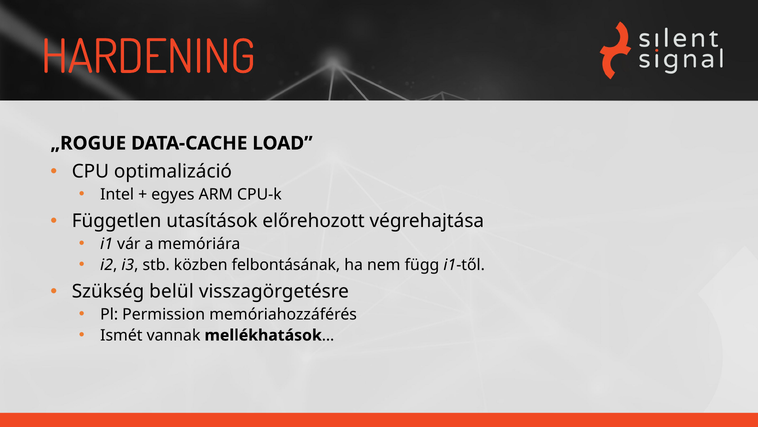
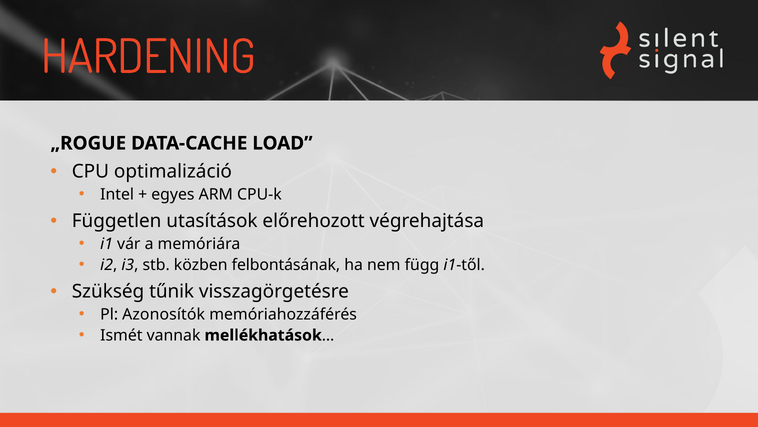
belül: belül -> tűnik (172, 291)
Permission: Permission -> Azonosítók (164, 314)
